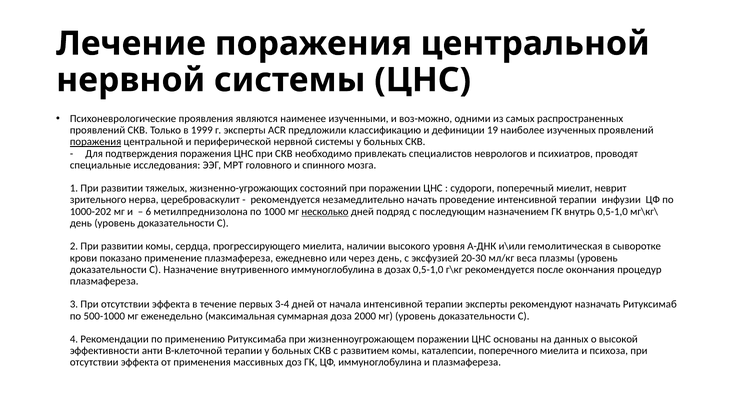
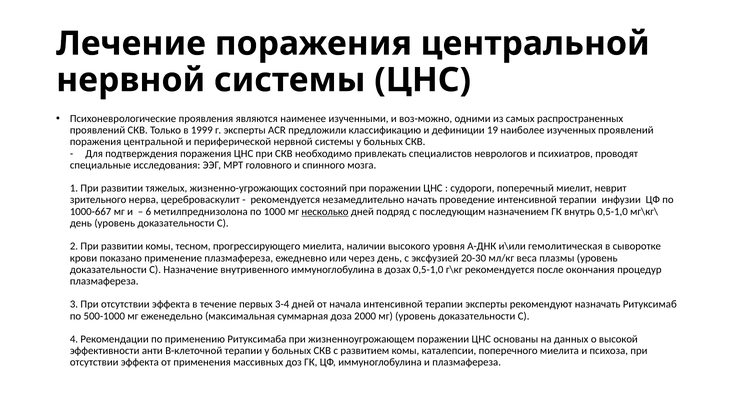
поражения underline: present -> none (96, 142)
1000-202: 1000-202 -> 1000-667 (91, 212)
сердца: сердца -> тесном (193, 246)
